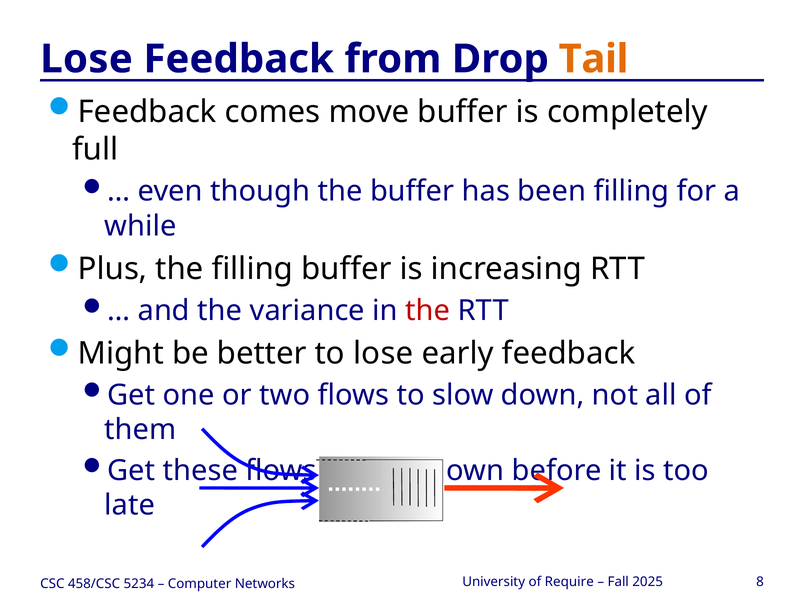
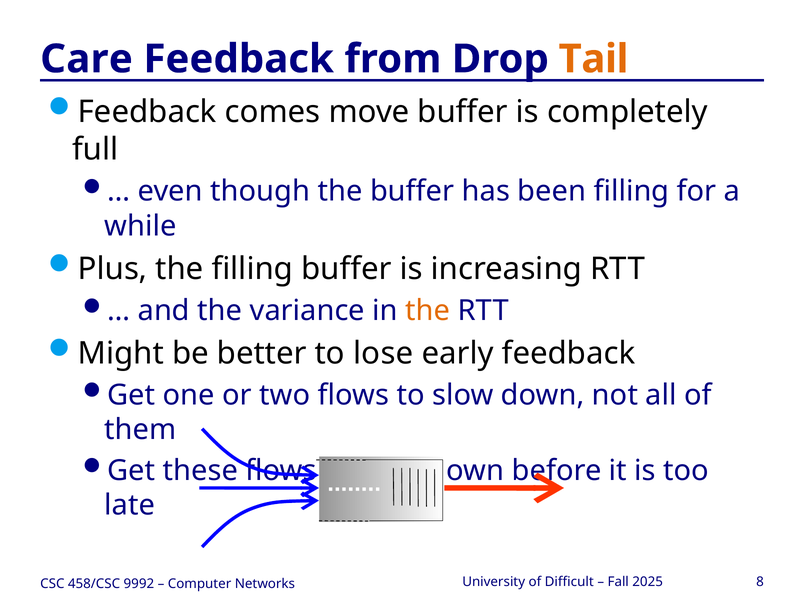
Lose: Lose -> Care (86, 59)
the colour: red -> orange (428, 311)
Require: Require -> Difficult (569, 582)
5234: 5234 -> 9992 (139, 584)
